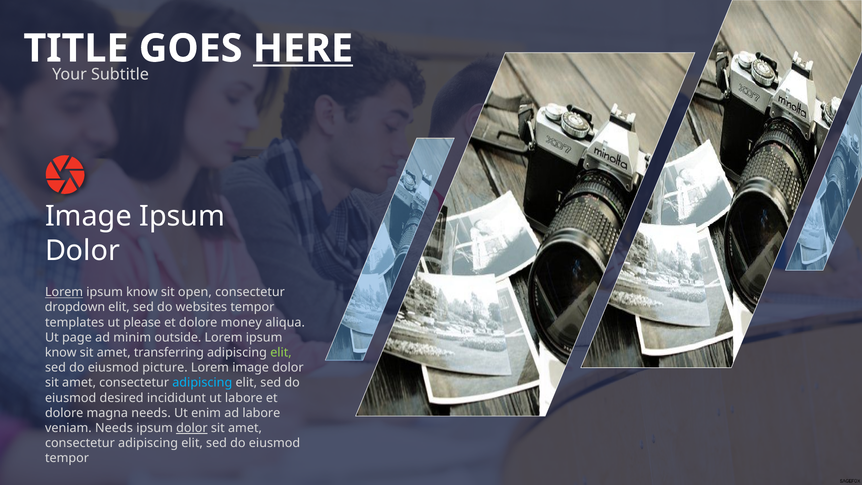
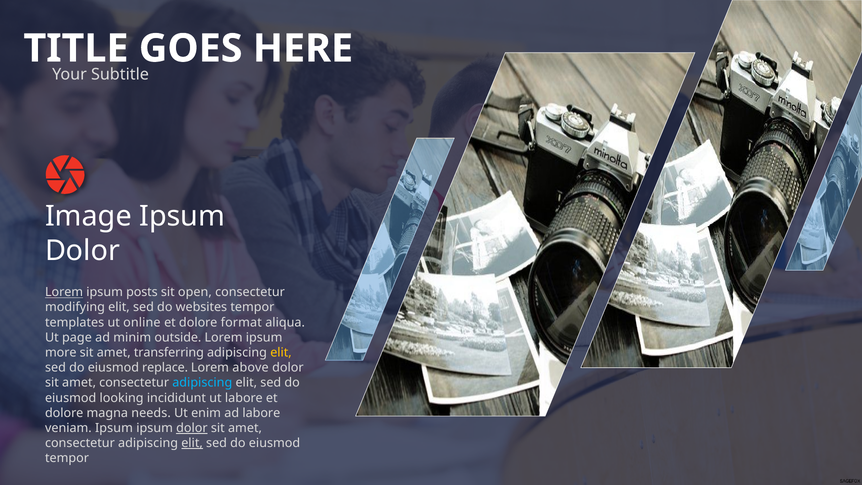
HERE underline: present -> none (303, 48)
know: know -> posts (142, 292)
dropdown: dropdown -> modifying (75, 307)
please: please -> online (142, 322)
money: money -> format (241, 322)
know: know -> more (61, 353)
elit colour: light green -> yellow (281, 353)
picture: picture -> replace (165, 368)
Lorem image: image -> above (251, 368)
desired: desired -> looking (122, 398)
veniam Needs: Needs -> Ipsum (114, 428)
elit underline: none -> present (192, 443)
